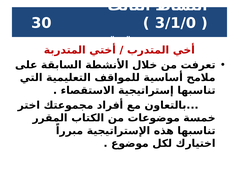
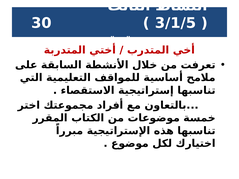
3/1/0: 3/1/0 -> 3/1/5 (175, 23)
